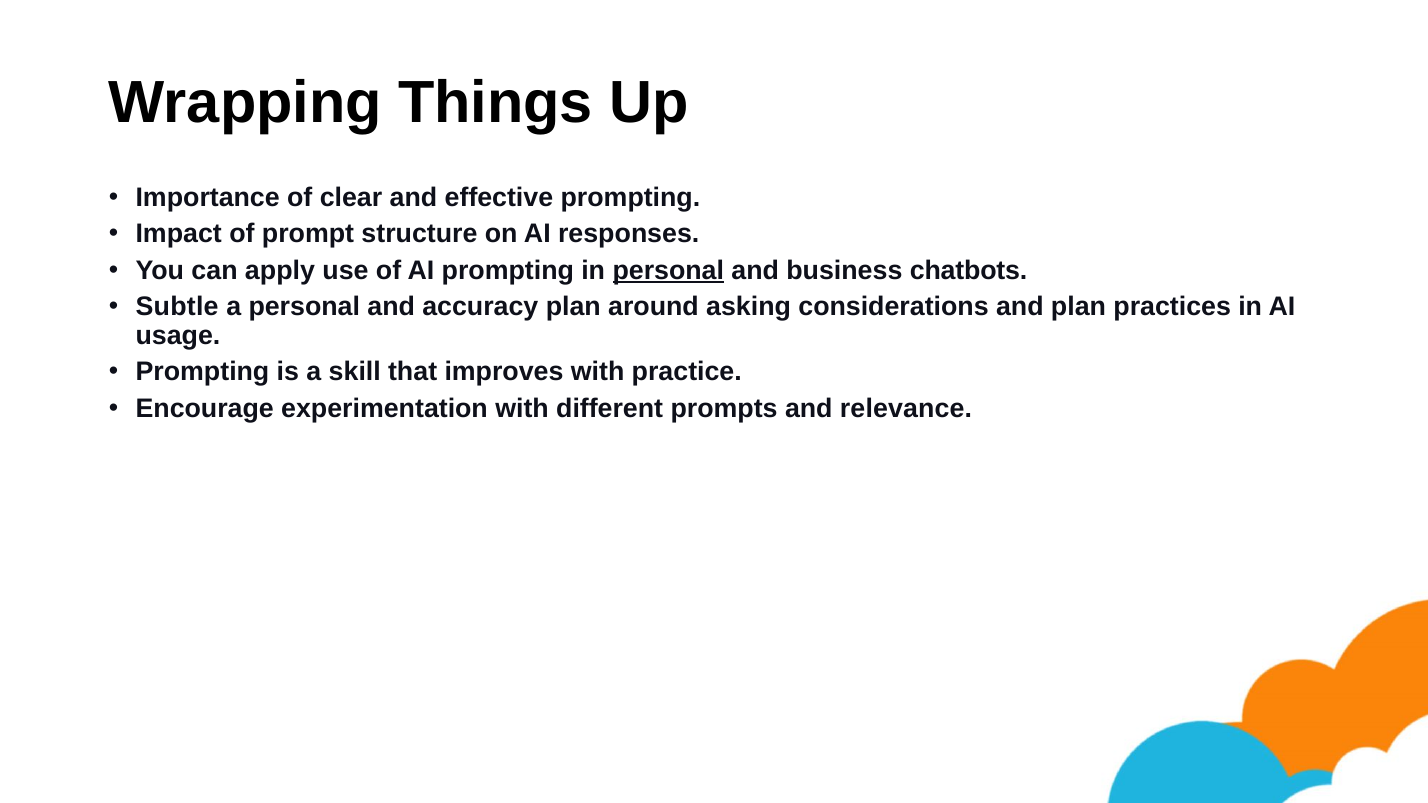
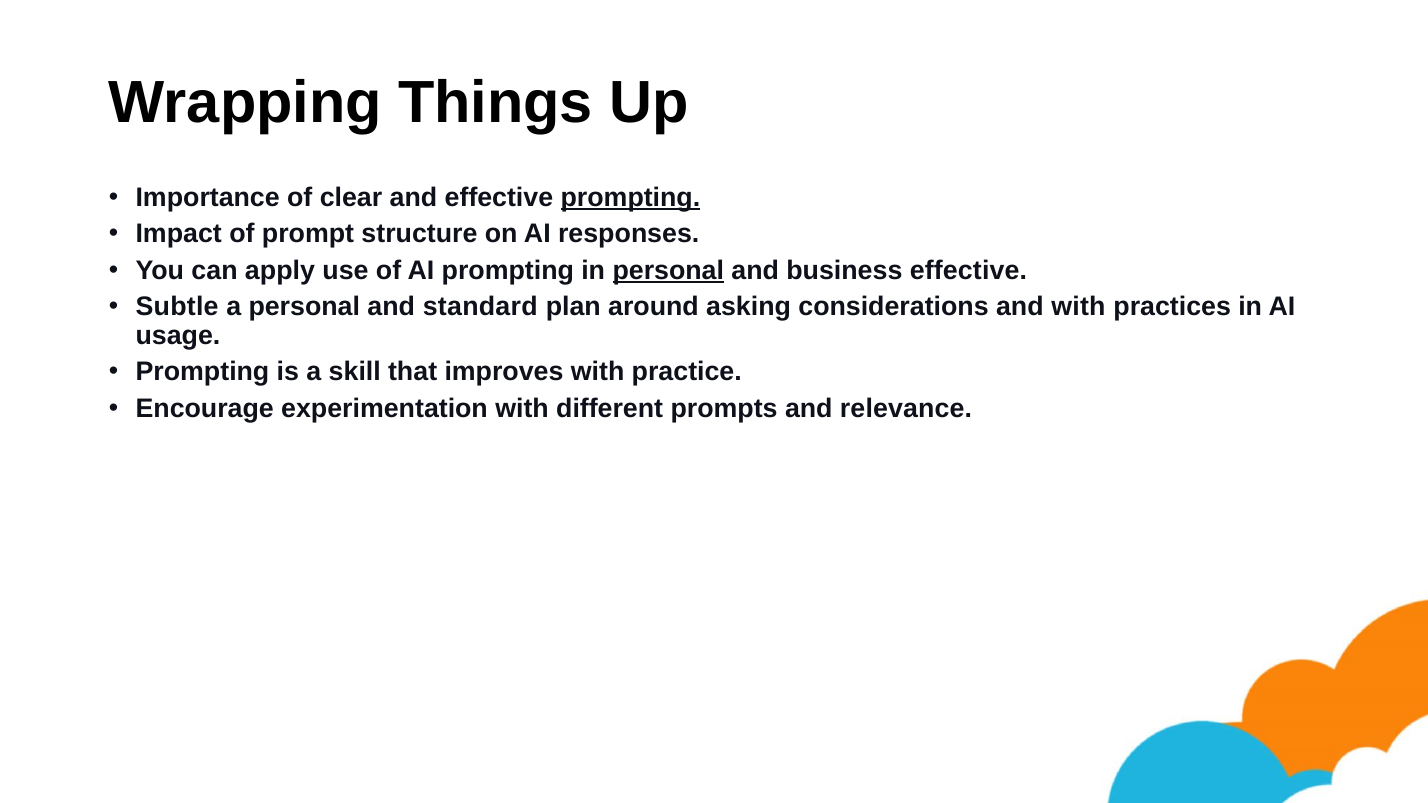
prompting underline: none -> present (630, 198)
business chatbots: chatbots -> effective (968, 270)
accuracy: accuracy -> standard (480, 307)
and plan: plan -> with (1078, 307)
